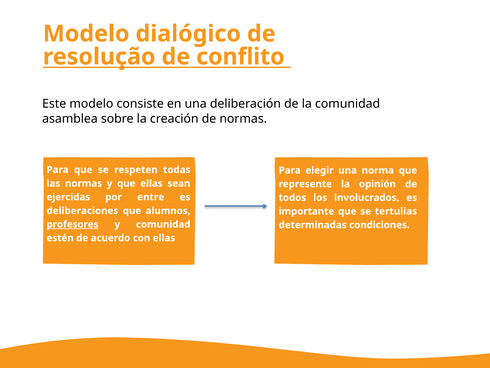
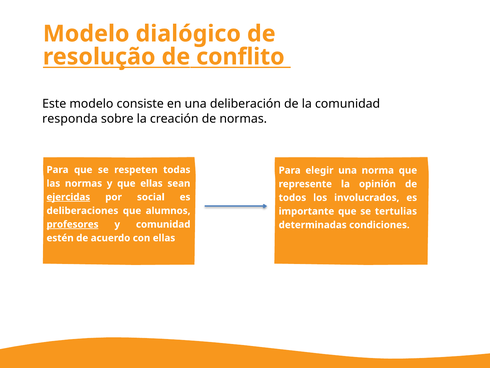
asamblea: asamblea -> responda (70, 118)
ejercidas underline: none -> present (68, 197)
entre: entre -> social (151, 197)
